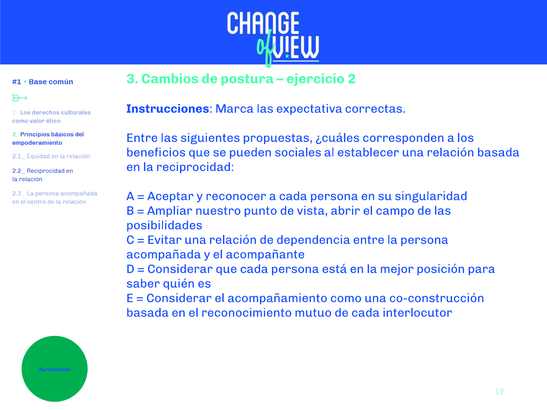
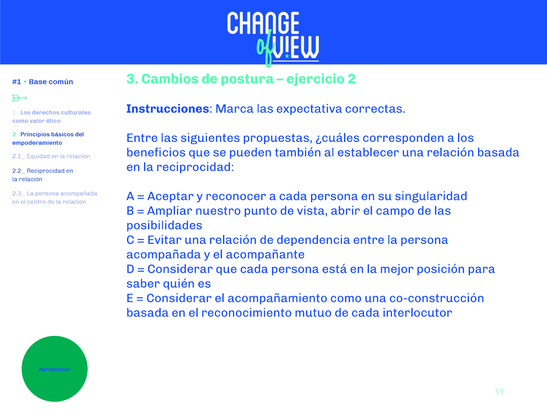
sociales: sociales -> también (298, 153)
